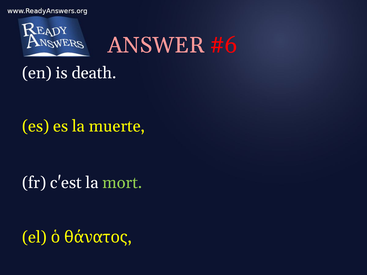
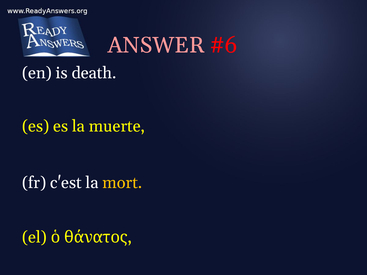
mort colour: light green -> yellow (122, 183)
